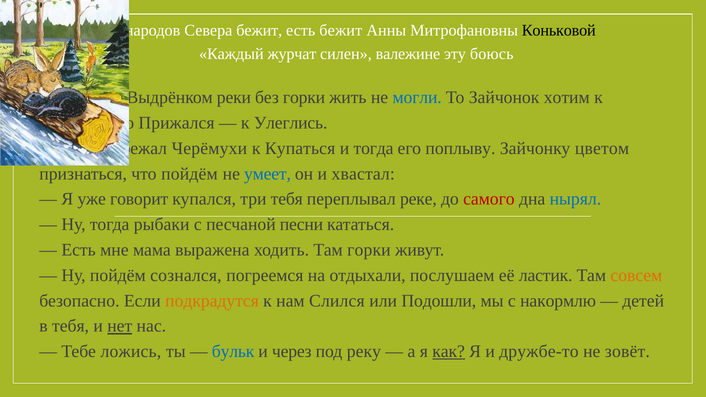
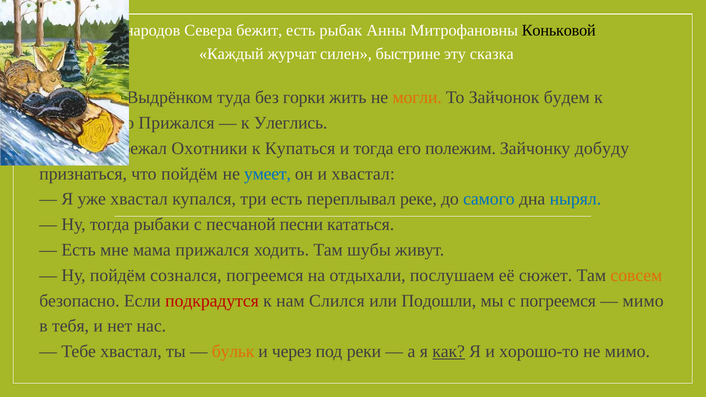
есть бежит: бежит -> рыбак (341, 31)
валежине: валежине -> быстрине (408, 54)
боюсь: боюсь -> сказка (492, 54)
реки: реки -> туда (234, 98)
могли colour: blue -> orange (417, 98)
хотим: хотим -> будем (567, 98)
Черёмухи: Черёмухи -> Охотники (209, 148)
поплыву: поплыву -> полежим (461, 148)
цветом: цветом -> добуду (602, 148)
уже говорит: говорит -> хвастал (139, 199)
три тебя: тебя -> есть (287, 199)
самого colour: red -> blue (489, 199)
мама выражена: выражена -> прижался (212, 250)
Там горки: горки -> шубы (369, 250)
ластик: ластик -> сюжет (546, 275)
подкрадутся colour: orange -> red (212, 301)
с накормлю: накормлю -> погреемся (558, 301)
детей: детей -> мимо (643, 301)
нет underline: present -> none (120, 326)
Тебе ложись: ложись -> хвастал (131, 352)
бульк colour: blue -> orange (233, 352)
реку: реку -> реки (364, 352)
дружбе-то: дружбе-то -> хорошо-то (539, 352)
не зовёт: зовёт -> мимо (627, 352)
